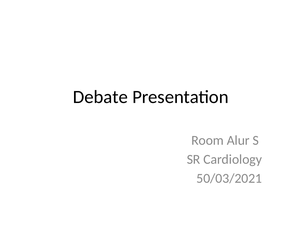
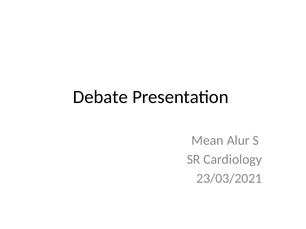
Room: Room -> Mean (207, 141)
50/03/2021: 50/03/2021 -> 23/03/2021 (229, 179)
